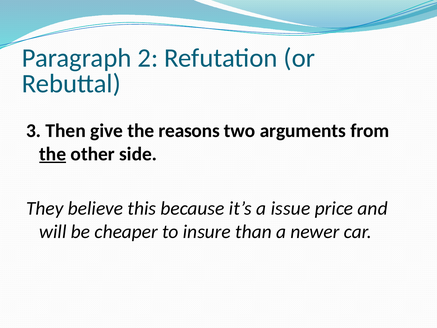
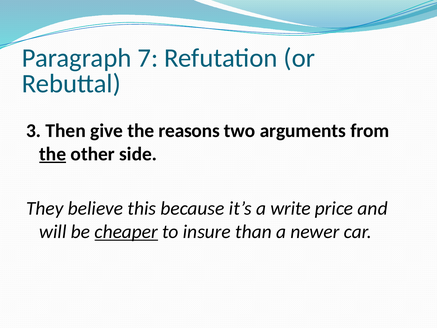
2: 2 -> 7 (148, 58)
issue: issue -> write (291, 208)
cheaper underline: none -> present (126, 232)
